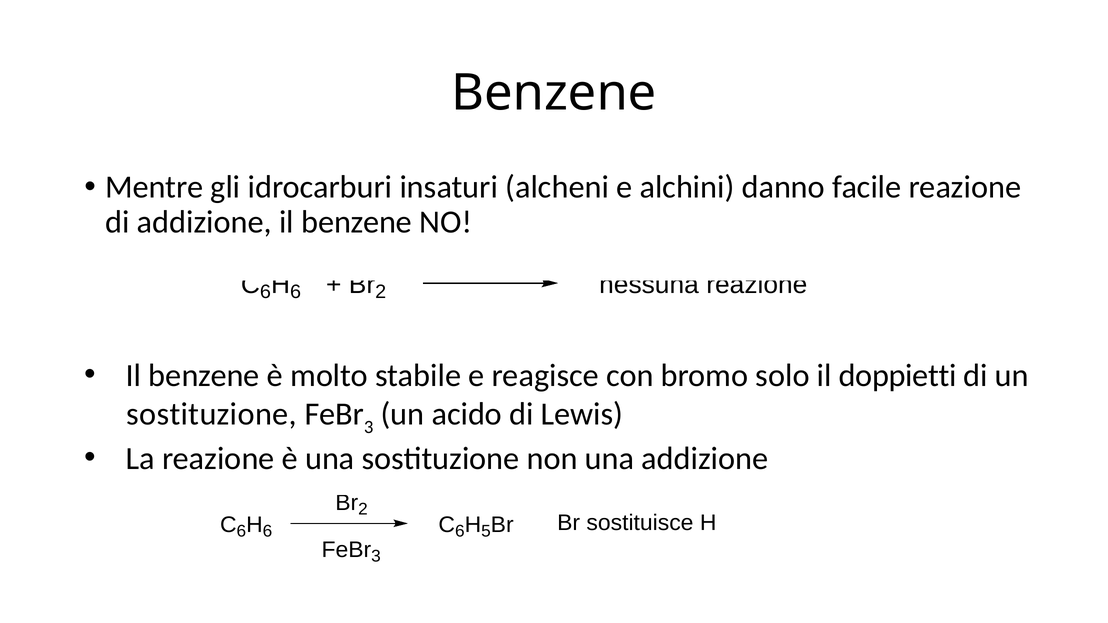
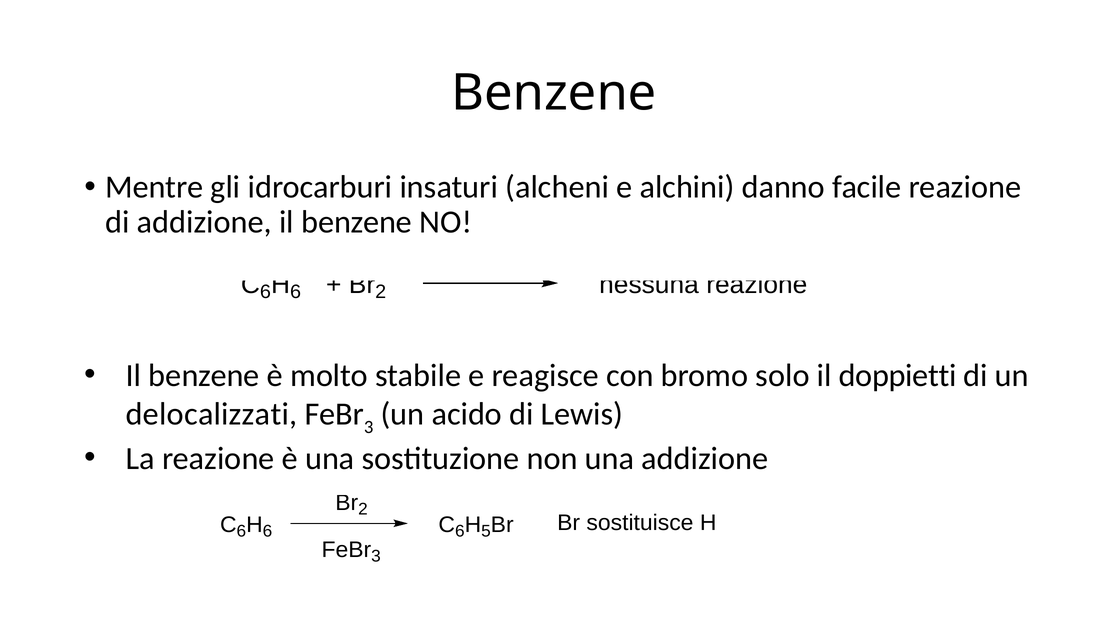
sostituzione: sostituzione -> delocalizzati (212, 414)
